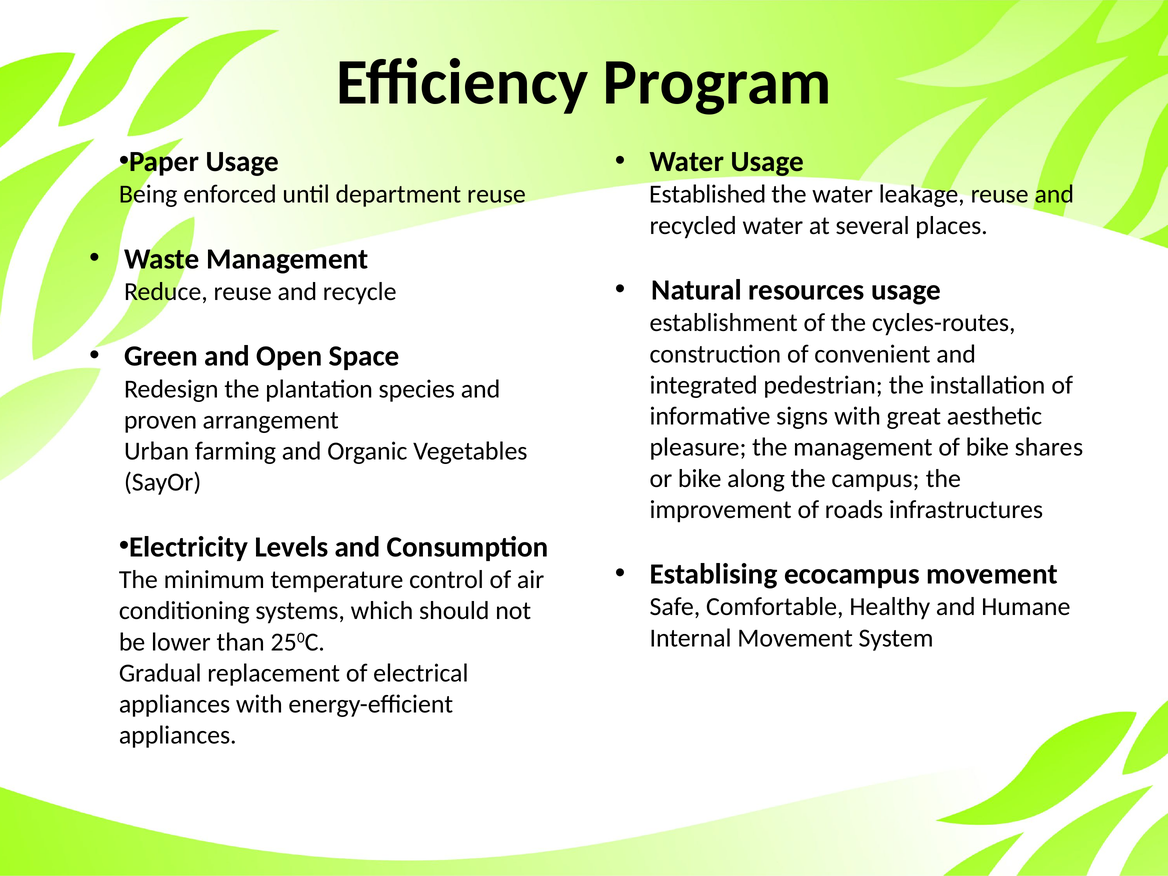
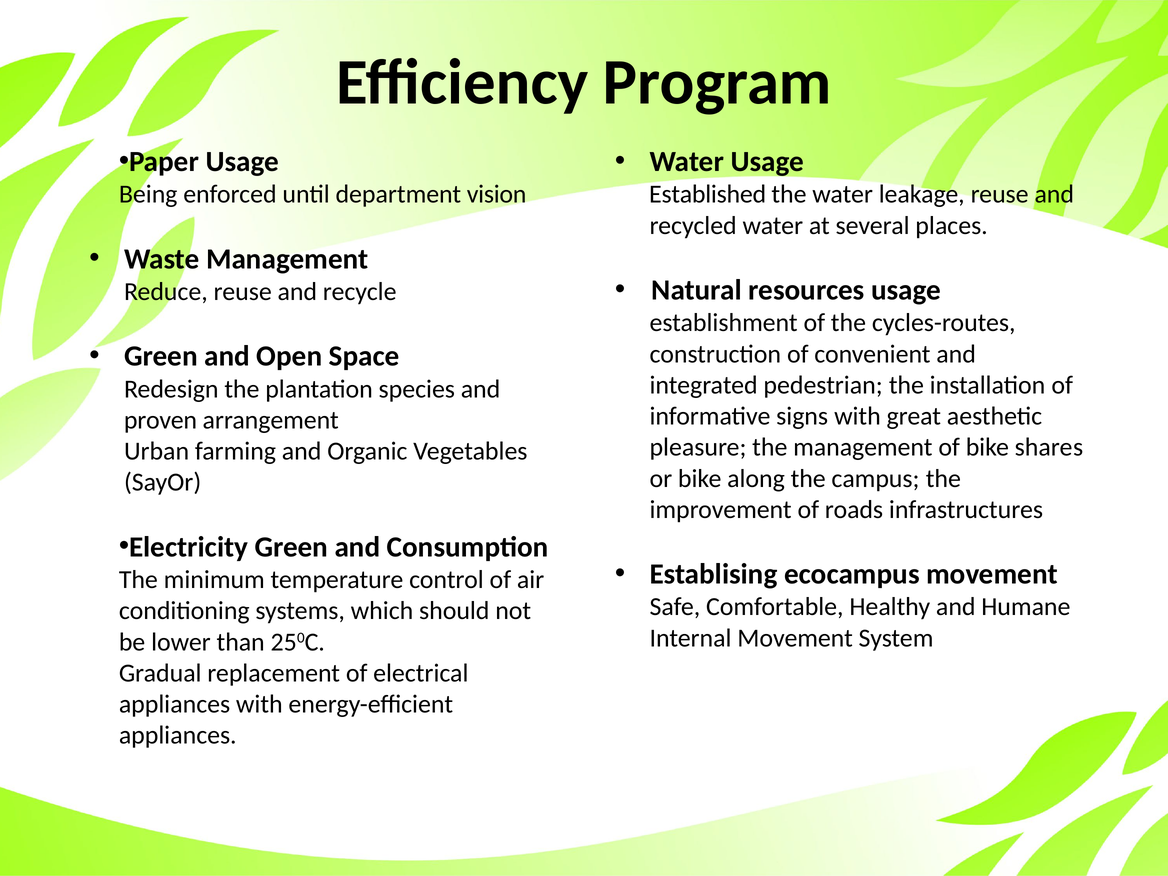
department reuse: reuse -> vision (497, 194)
Electricity Levels: Levels -> Green (291, 547)
